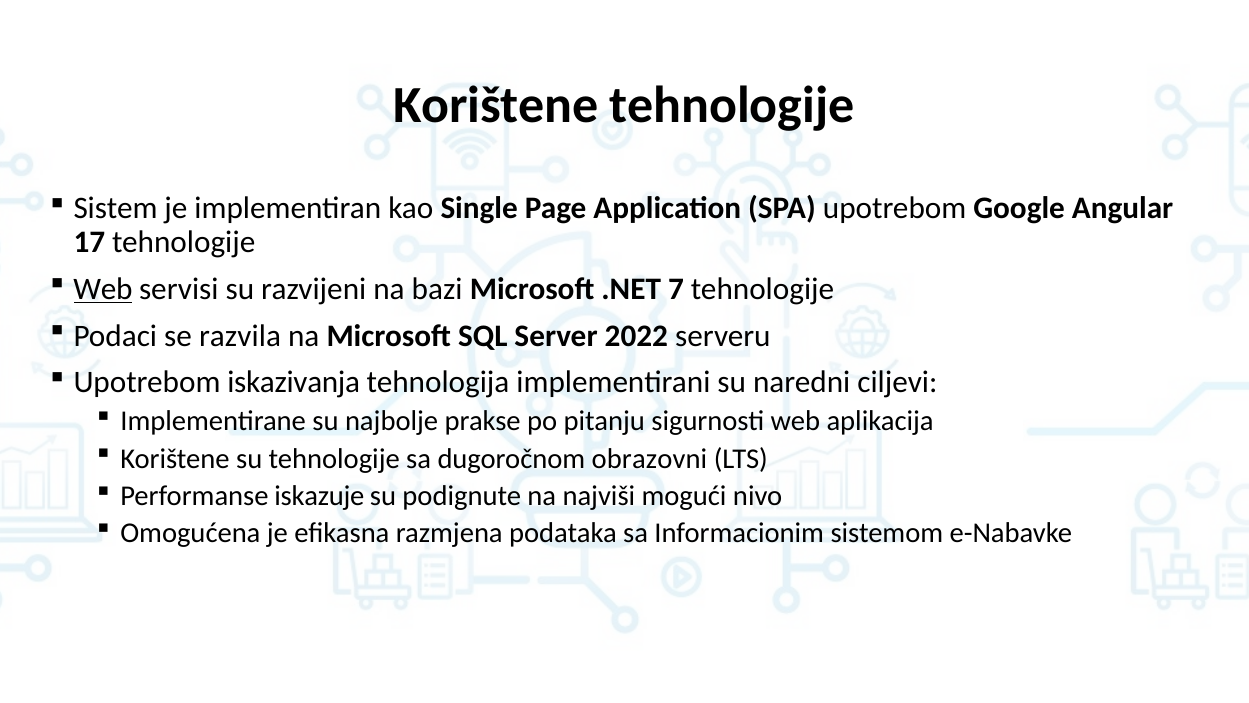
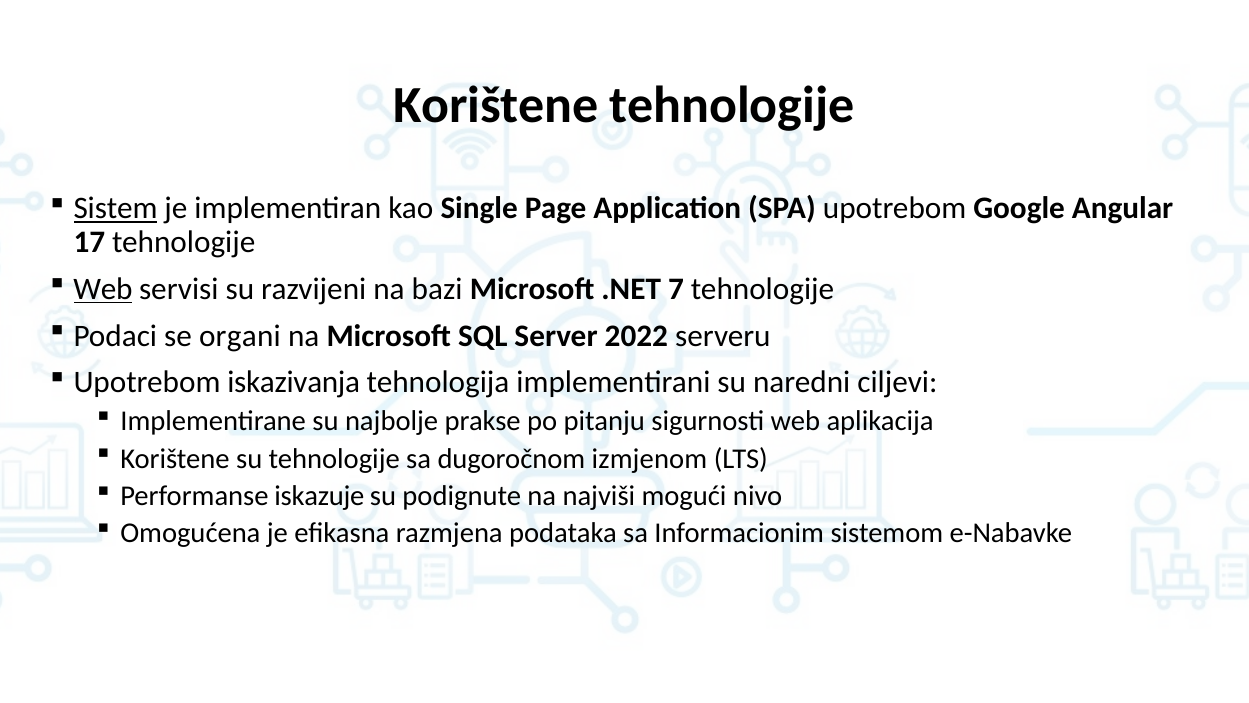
Sistem underline: none -> present (116, 208)
razvila: razvila -> organi (240, 336)
obrazovni: obrazovni -> izmjenom (649, 458)
